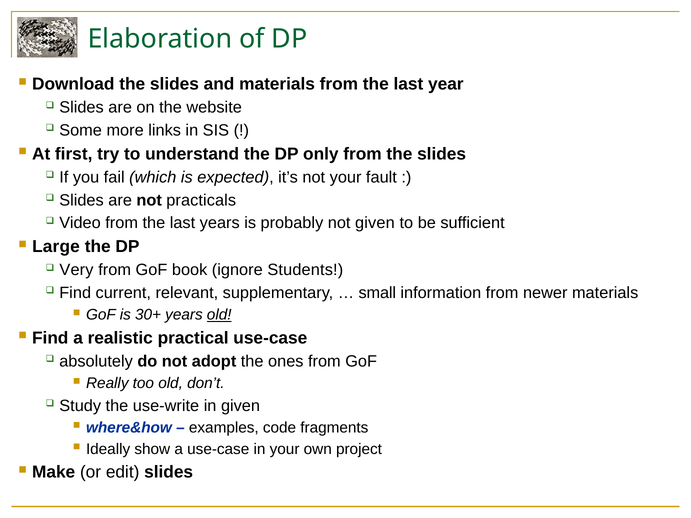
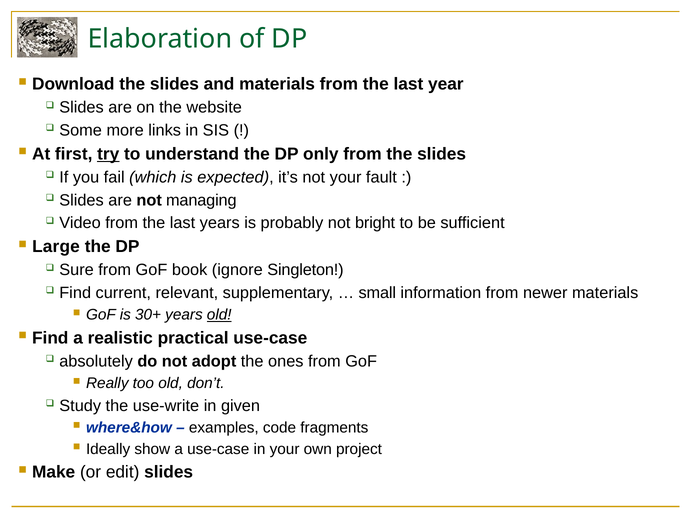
try underline: none -> present (108, 154)
practicals: practicals -> managing (201, 200)
not given: given -> bright (375, 223)
Very: Very -> Sure (77, 270)
Students: Students -> Singleton (305, 270)
